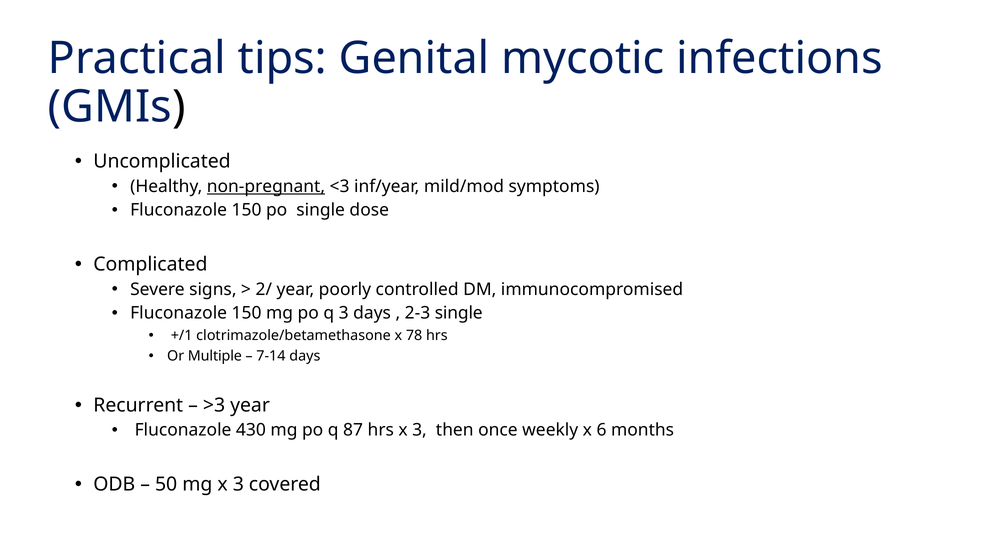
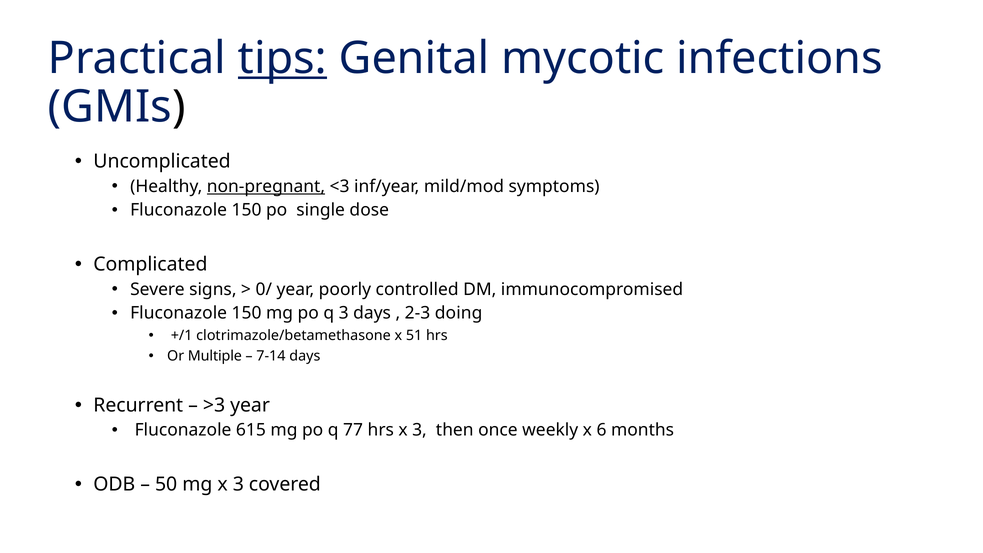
tips underline: none -> present (282, 58)
2/: 2/ -> 0/ (264, 289)
2-3 single: single -> doing (459, 313)
78: 78 -> 51 (414, 336)
430: 430 -> 615 (251, 430)
87: 87 -> 77 (353, 430)
